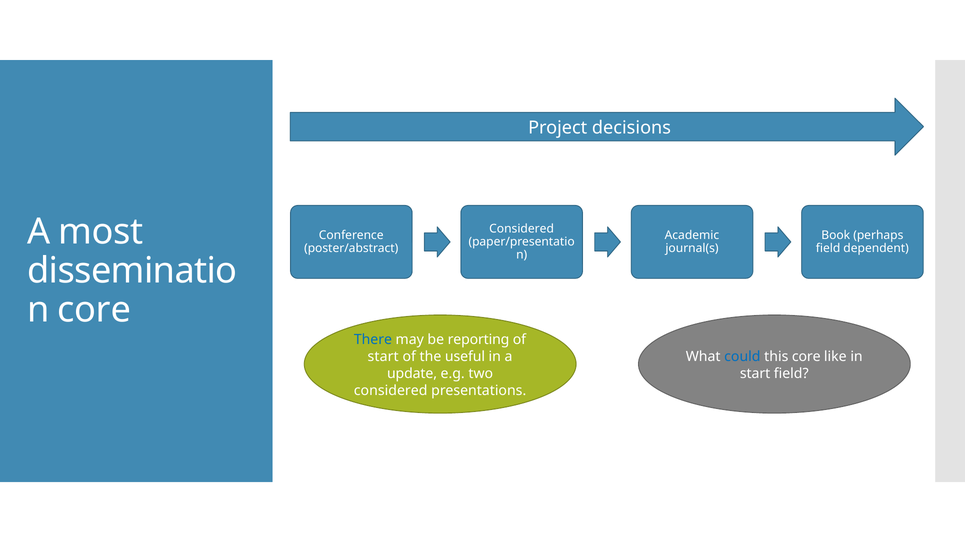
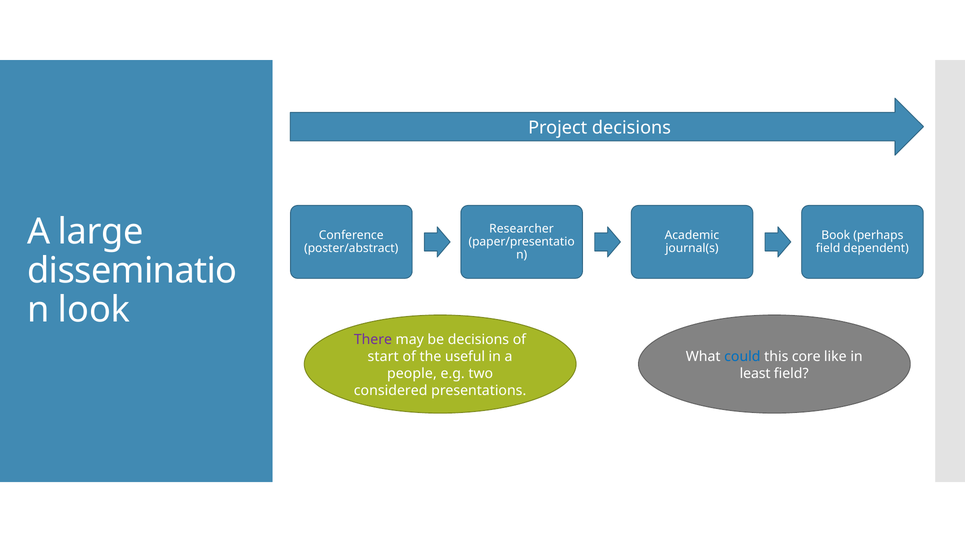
most: most -> large (101, 232)
Considered: Considered -> Researcher (522, 229)
core: core -> look (94, 310)
There colour: blue -> purple (373, 340)
be reporting: reporting -> decisions (478, 340)
update: update -> people (412, 373)
start: start -> least (755, 373)
